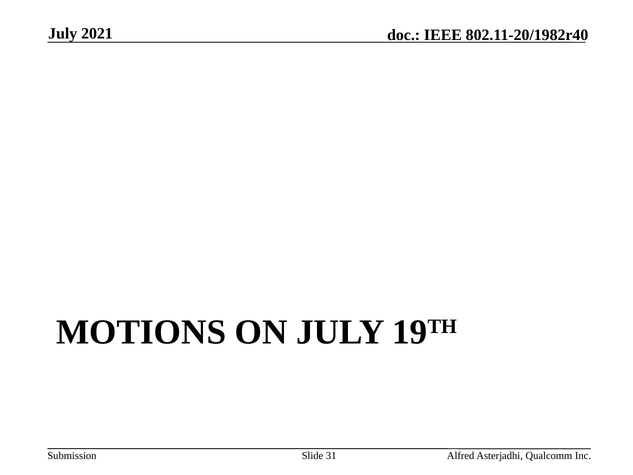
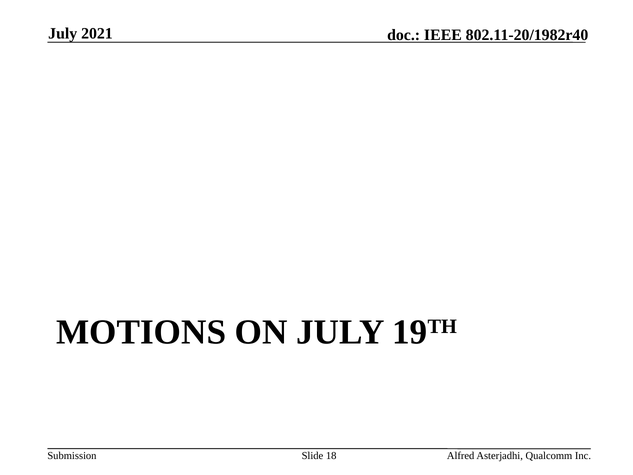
31: 31 -> 18 (331, 455)
